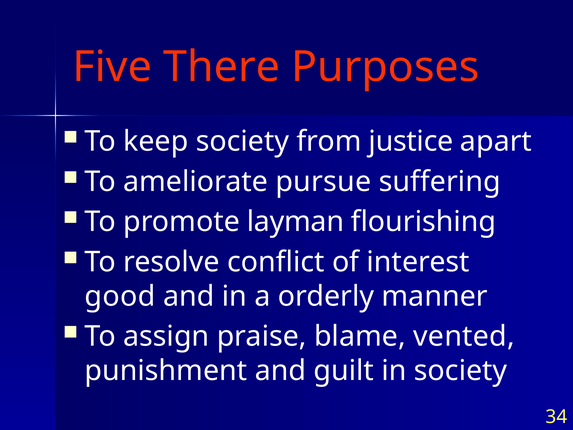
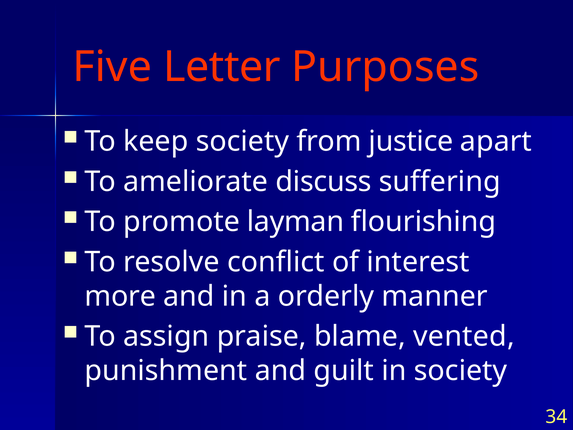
There: There -> Letter (222, 67)
pursue: pursue -> discuss (324, 182)
good: good -> more (120, 296)
